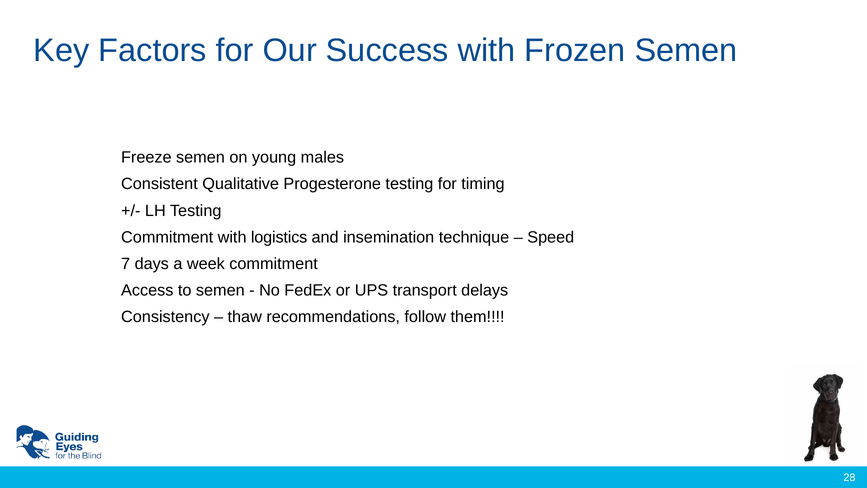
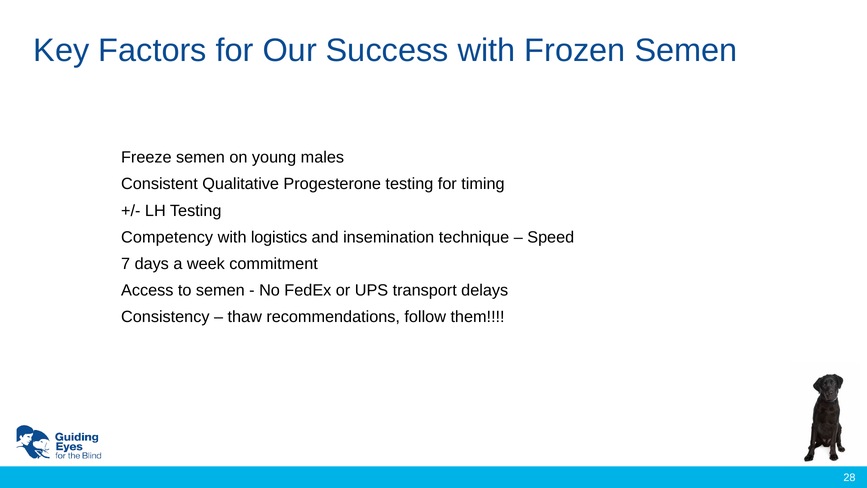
Commitment: Commitment -> Competency (167, 237)
